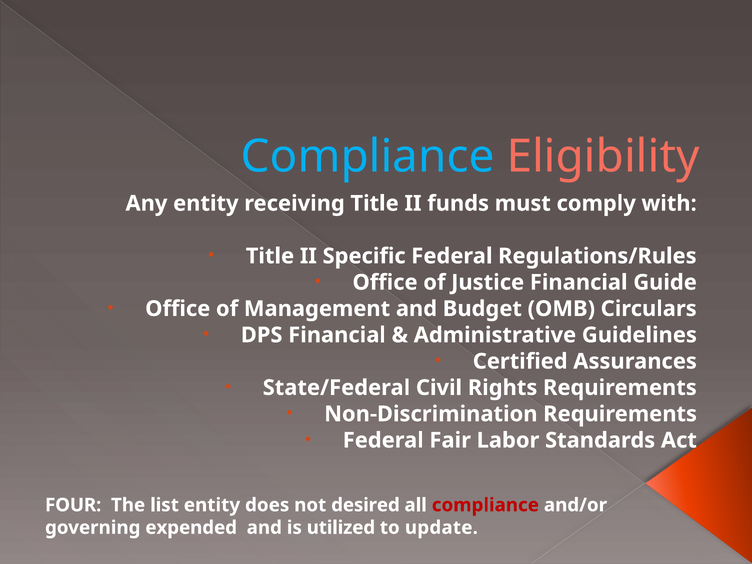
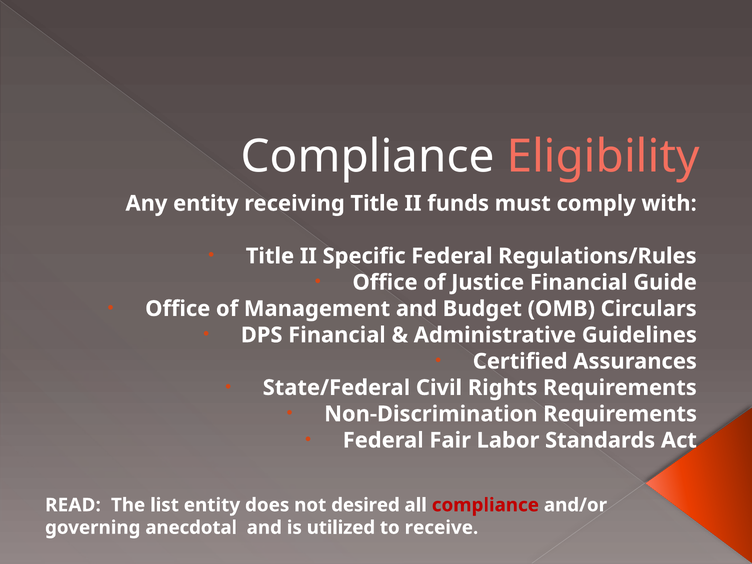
Compliance colour: light blue -> white (368, 157)
FOUR: FOUR -> READ (73, 505)
expended: expended -> anecdotal (191, 528)
update: update -> receive (441, 528)
